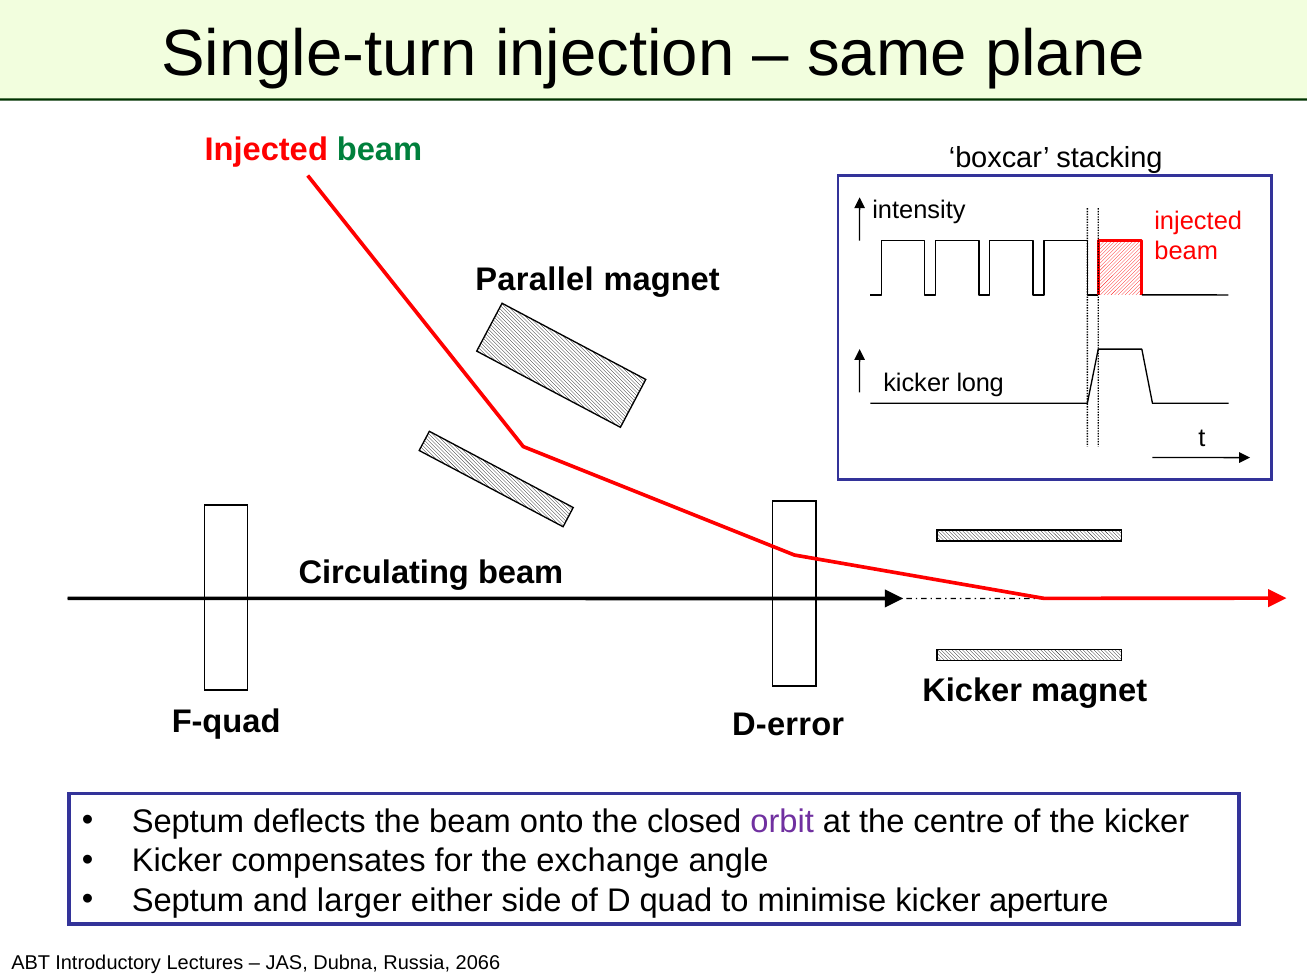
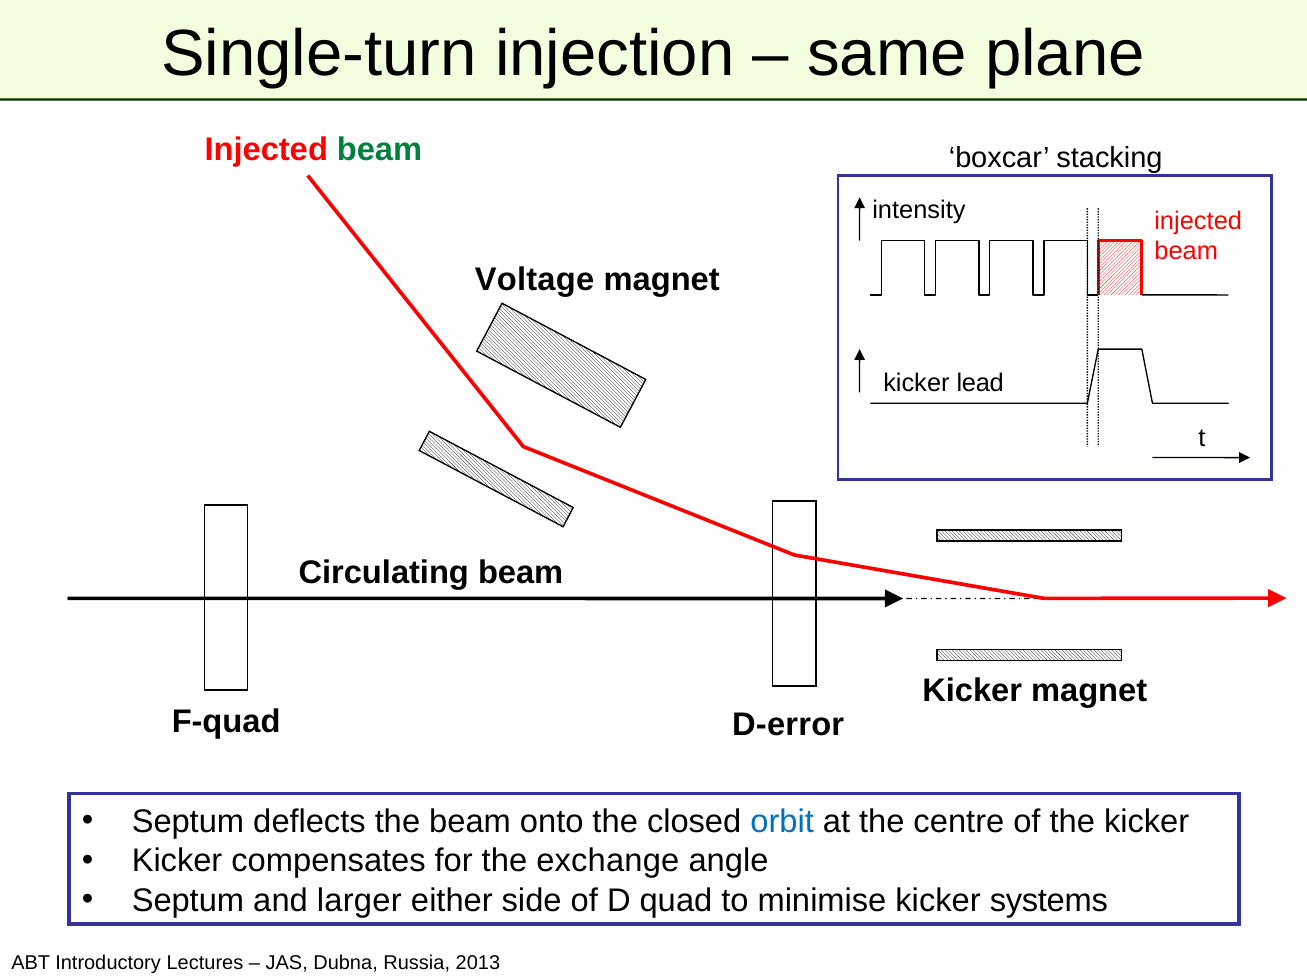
Parallel: Parallel -> Voltage (535, 280)
long: long -> lead (980, 384)
orbit colour: purple -> blue (782, 822)
aperture: aperture -> systems (1049, 901)
2066: 2066 -> 2013 (478, 963)
